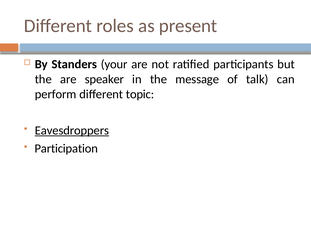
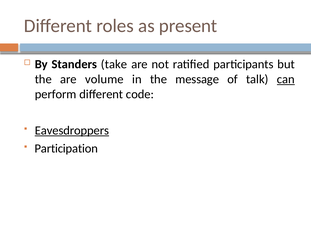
your: your -> take (114, 64)
speaker: speaker -> volume (104, 79)
can underline: none -> present (286, 79)
topic: topic -> code (140, 94)
